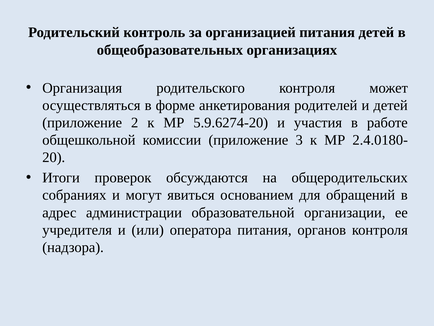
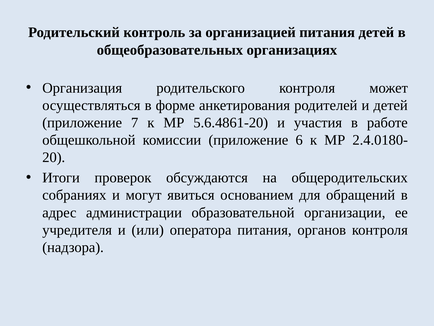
2: 2 -> 7 (135, 123)
5.9.6274-20: 5.9.6274-20 -> 5.6.4861-20 (231, 123)
3: 3 -> 6 (299, 140)
